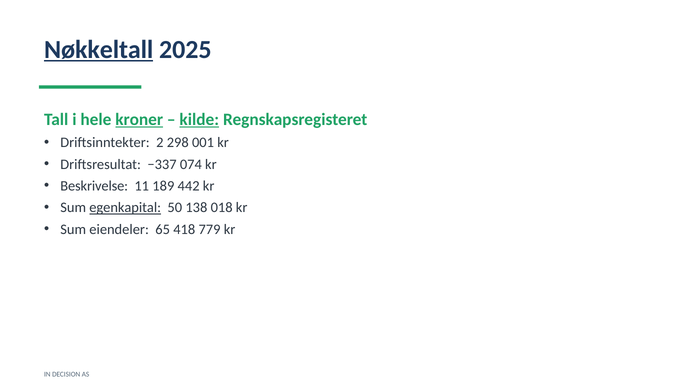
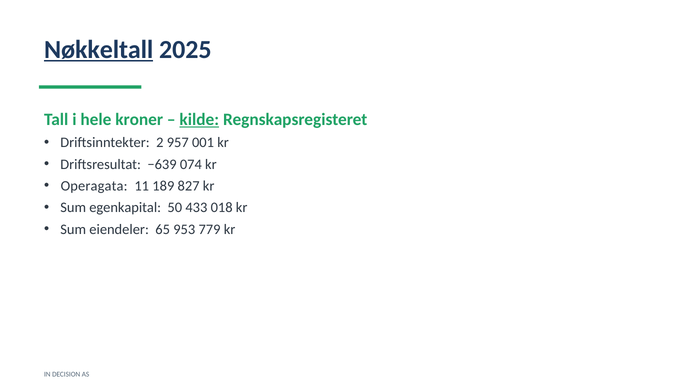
kroner underline: present -> none (139, 119)
298: 298 -> 957 (178, 143)
−337: −337 -> −639 (162, 164)
Beskrivelse: Beskrivelse -> Operagata (94, 186)
442: 442 -> 827 (189, 186)
egenkapital underline: present -> none (125, 208)
138: 138 -> 433 (196, 208)
418: 418 -> 953 (184, 229)
